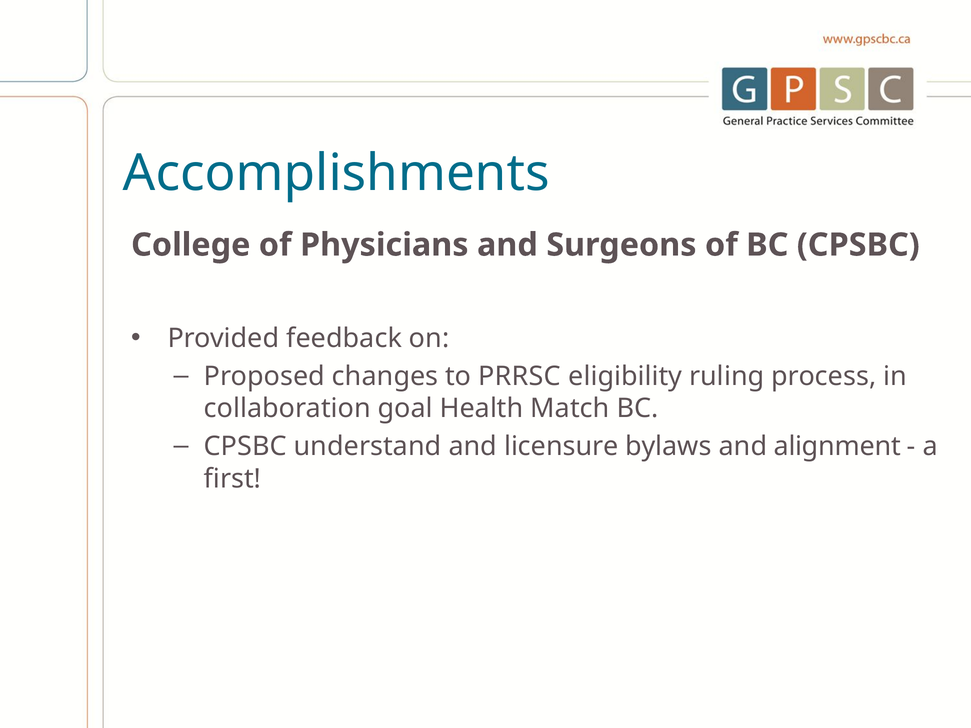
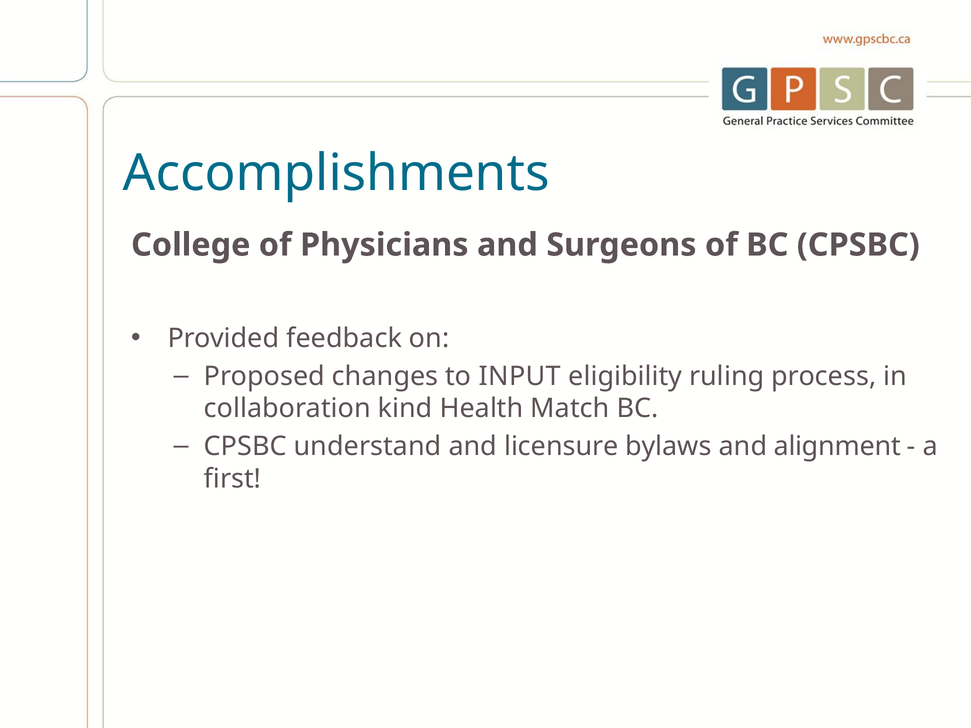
PRRSC: PRRSC -> INPUT (520, 376)
goal: goal -> kind (405, 409)
